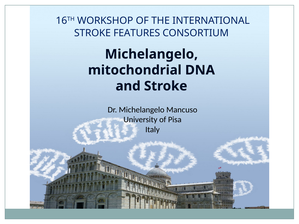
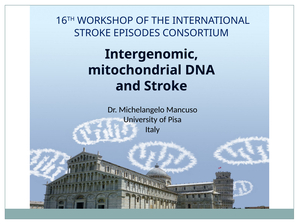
FEATURES: FEATURES -> EPISODES (137, 33)
Michelangelo: Michelangelo -> Intergenomic (151, 54)
